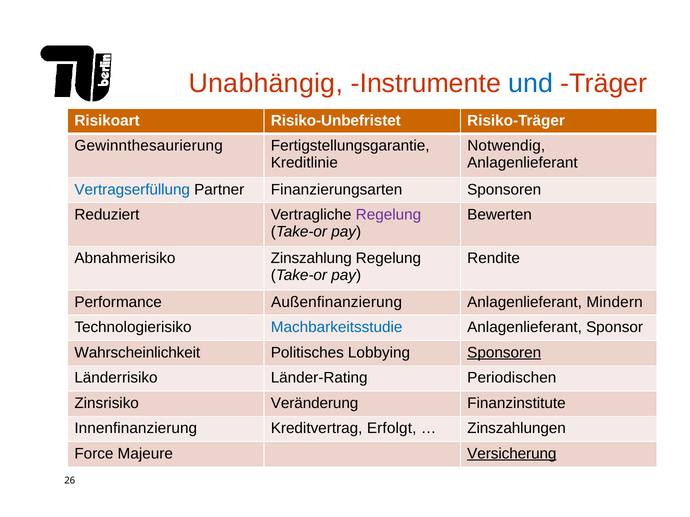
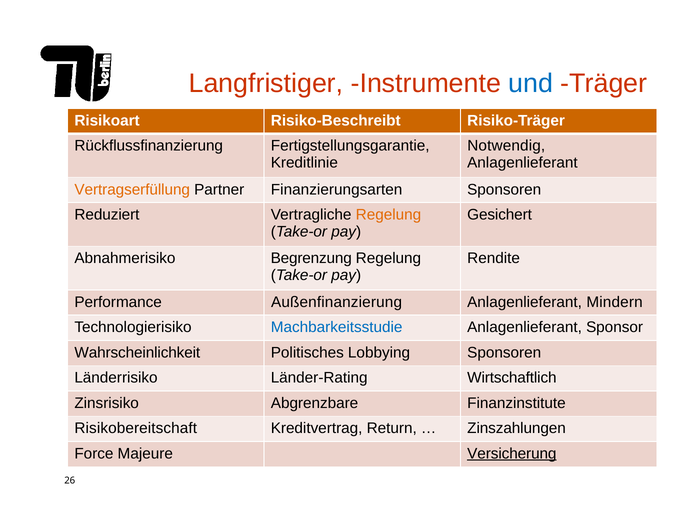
Unabhängig: Unabhängig -> Langfristiger (266, 83)
Risiko-Unbefristet: Risiko-Unbefristet -> Risiko-Beschreibt (336, 121)
Gewinnthesaurierung: Gewinnthesaurierung -> Rückflussfinanzierung (149, 146)
Vertragserfüllung colour: blue -> orange (132, 190)
Regelung colour: purple -> orange (388, 215)
Bewerten: Bewerten -> Gesichert (500, 215)
Zinszahlung: Zinszahlung -> Begrenzung (311, 259)
Sponsoren underline: present -> none (504, 353)
Periodischen: Periodischen -> Wirtschaftlich (512, 378)
Veränderung: Veränderung -> Abgrenzbare (315, 403)
Innenfinanzierung: Innenfinanzierung -> Risikobereitschaft (136, 429)
Erfolgt: Erfolgt -> Return (392, 429)
